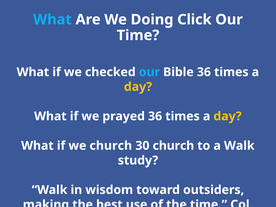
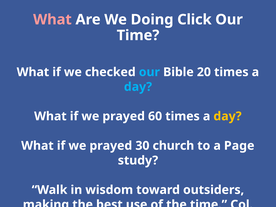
What colour: light blue -> pink (52, 20)
Bible 36: 36 -> 20 (204, 72)
day colour: yellow -> light blue (138, 87)
prayed 36: 36 -> 60 (155, 116)
church: church -> prayed (111, 146)
a Walk: Walk -> Page (239, 146)
